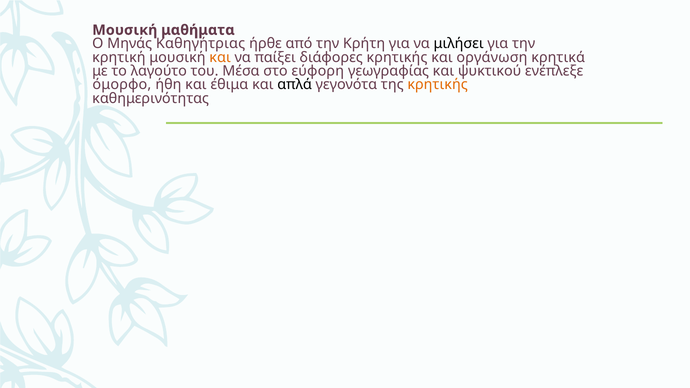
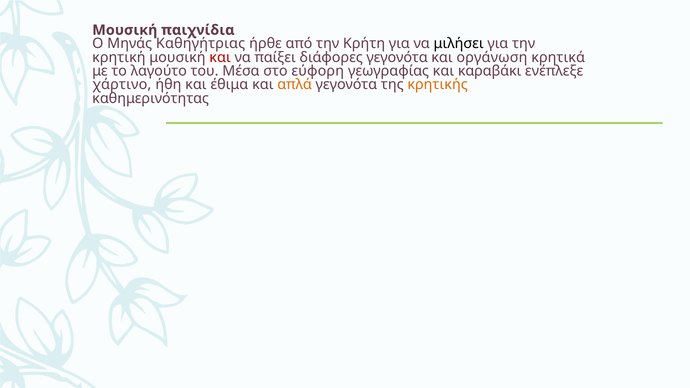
μαθήματα: μαθήματα -> παιχνίδια (198, 30)
και colour: orange -> red (220, 57)
διάφορες κρητικής: κρητικής -> γεγονότα (397, 57)
ψυκτικού: ψυκτικού -> καραβάκι (490, 71)
όμορφο: όμορφο -> χάρτινο (122, 85)
απλά colour: black -> orange (295, 85)
